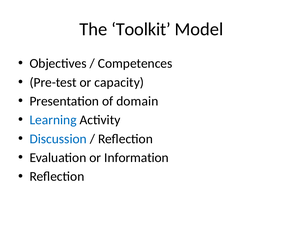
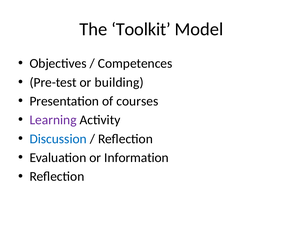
capacity: capacity -> building (119, 82)
domain: domain -> courses (137, 101)
Learning colour: blue -> purple (53, 120)
